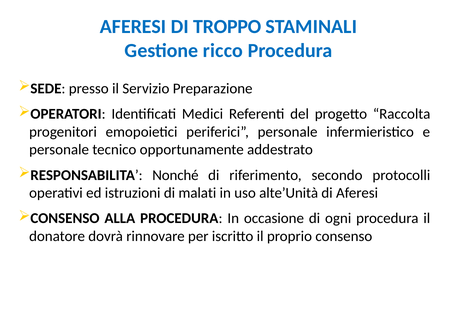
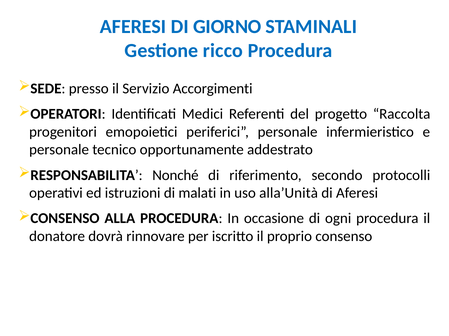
TROPPO: TROPPO -> GIORNO (227, 27)
Preparazione: Preparazione -> Accorgimenti (213, 89)
alte’Unità: alte’Unità -> alla’Unità (289, 193)
